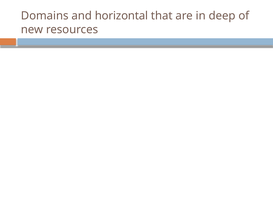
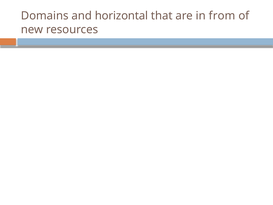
deep: deep -> from (222, 16)
